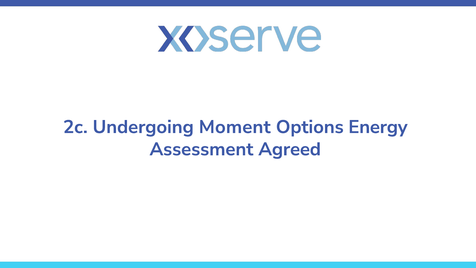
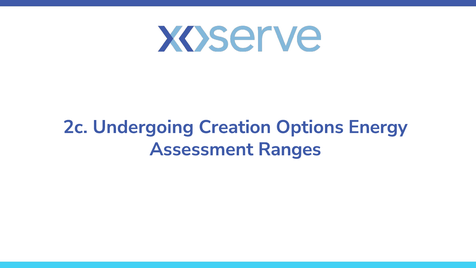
Moment: Moment -> Creation (235, 127)
Agreed: Agreed -> Ranges (290, 149)
